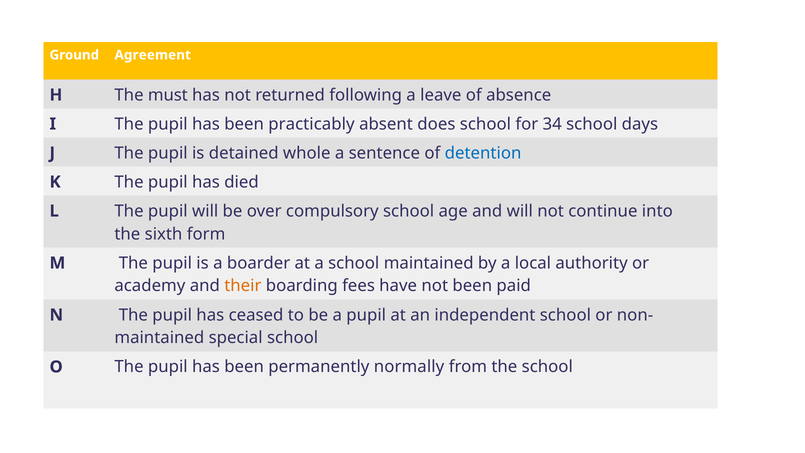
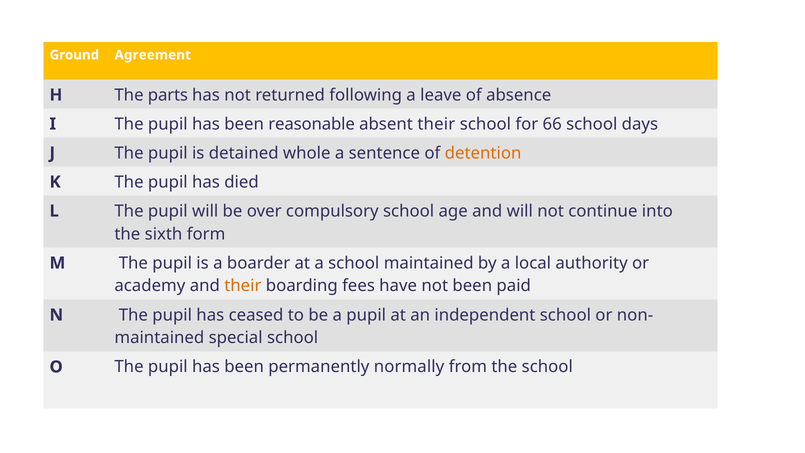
must: must -> parts (168, 95)
practicably: practicably -> reasonable (312, 124)
absent does: does -> their (436, 124)
34: 34 -> 66 (552, 124)
detention colour: blue -> orange (483, 153)
